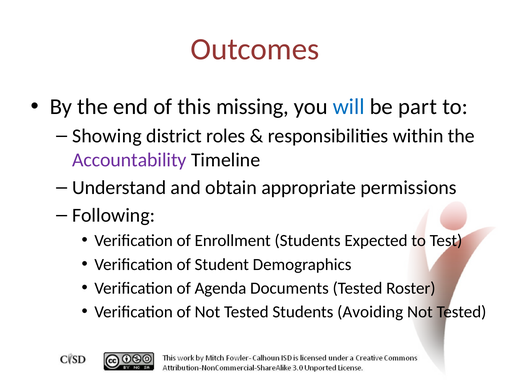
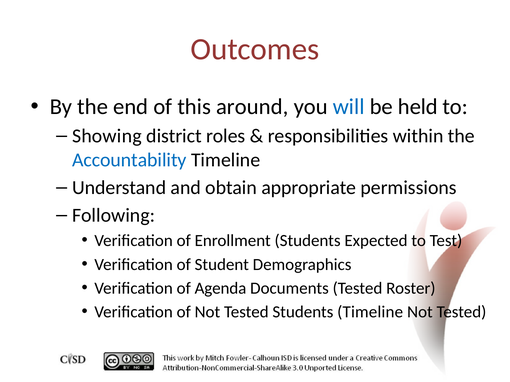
missing: missing -> around (252, 107)
part: part -> held (418, 107)
Accountability colour: purple -> blue (129, 160)
Students Avoiding: Avoiding -> Timeline (370, 312)
